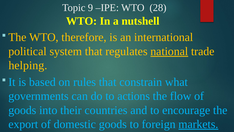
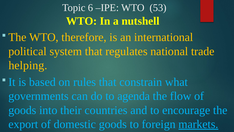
9: 9 -> 6 (91, 8)
28: 28 -> 53 (158, 8)
national underline: present -> none (169, 51)
actions: actions -> agenda (134, 96)
